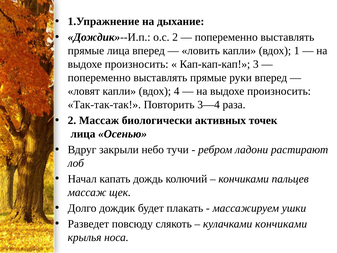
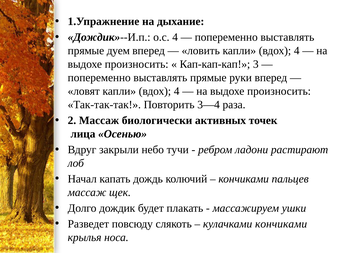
о.с 2: 2 -> 4 (175, 37)
прямые лица: лица -> дуем (118, 51)
ловить капли вдох 1: 1 -> 4 (297, 51)
